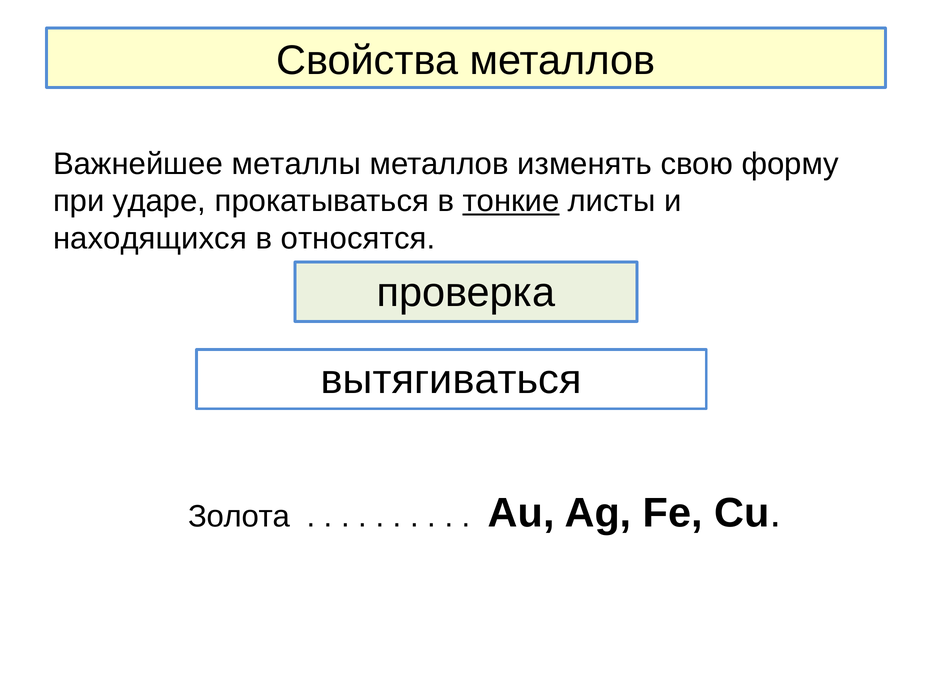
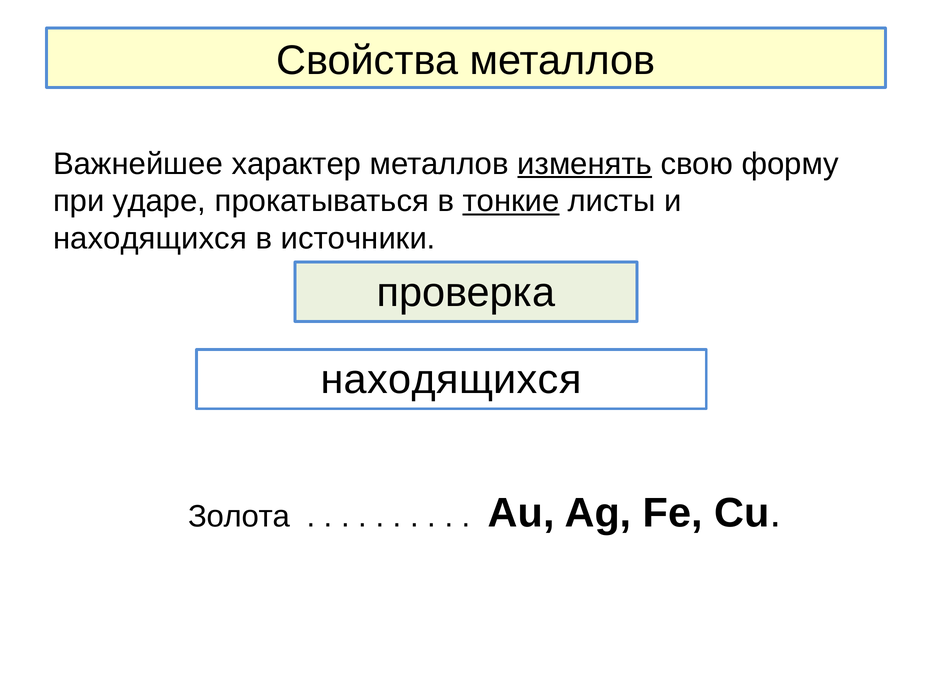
металлы: металлы -> характер (296, 164)
изменять underline: none -> present (585, 164)
относятся: относятся -> источники (358, 238)
вытягиваться: вытягиваться -> находящихся (451, 380)
